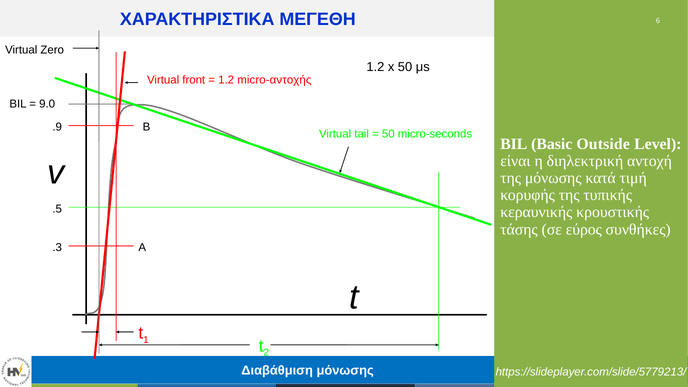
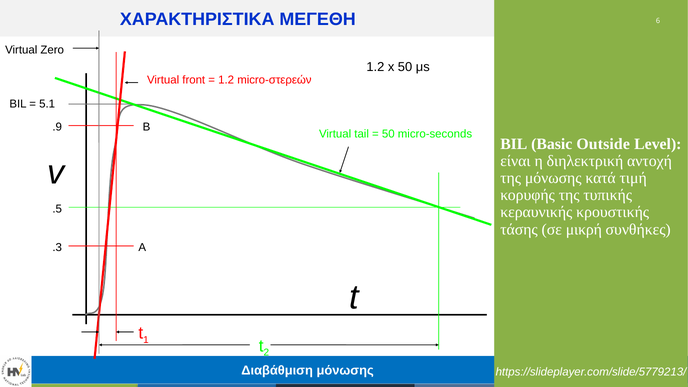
micro-αντοχής: micro-αντοχής -> micro-στερεών (274, 80)
9.0: 9.0 -> 5.1 (47, 104)
εύρος: εύρος -> μικρή (584, 229)
